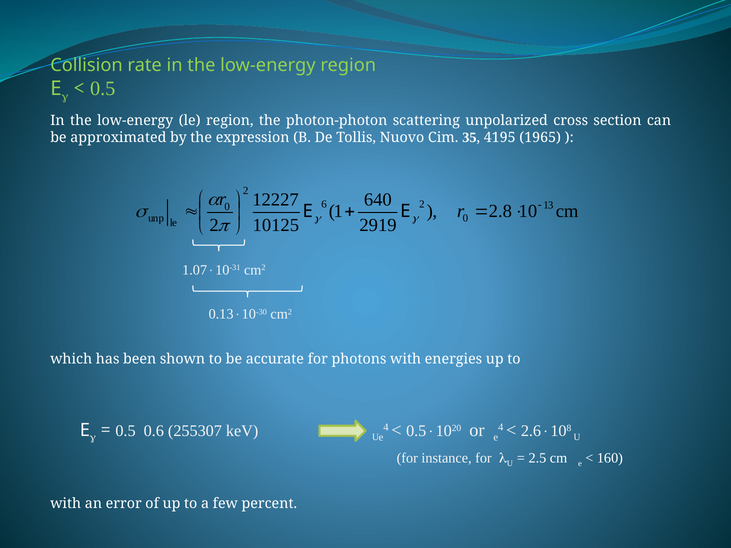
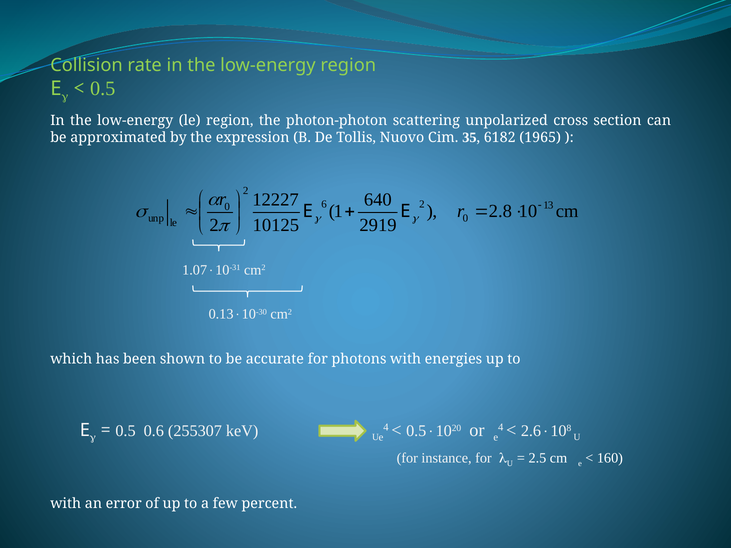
4195: 4195 -> 6182 (500, 138)
